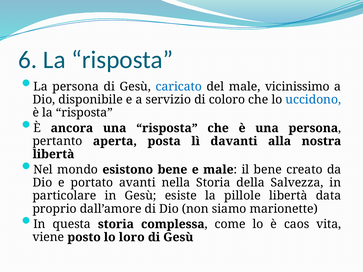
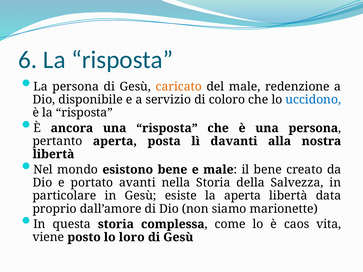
caricato colour: blue -> orange (179, 87)
vicinissimo: vicinissimo -> redenzione (297, 87)
la pillole: pillole -> aperta (243, 196)
